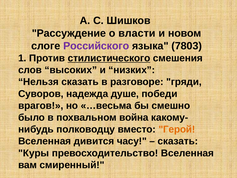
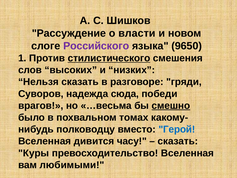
7803: 7803 -> 9650 (187, 46)
душе: душе -> сюда (125, 94)
смешно underline: none -> present (171, 105)
война: война -> томах (134, 117)
Герой colour: orange -> blue (177, 129)
смиренный: смиренный -> любимыми (72, 165)
